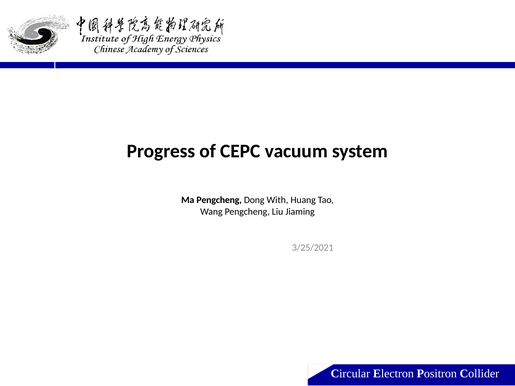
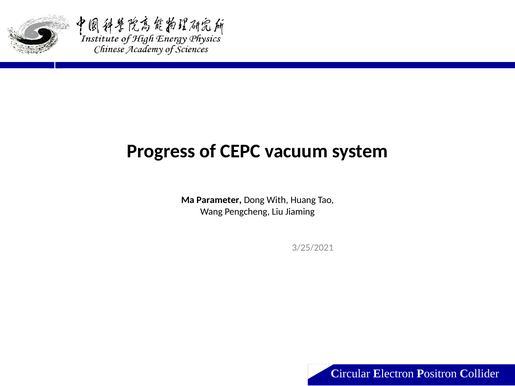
Ma Pengcheng: Pengcheng -> Parameter (219, 200)
